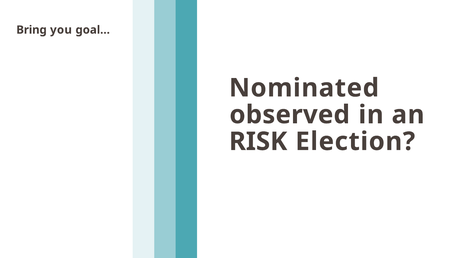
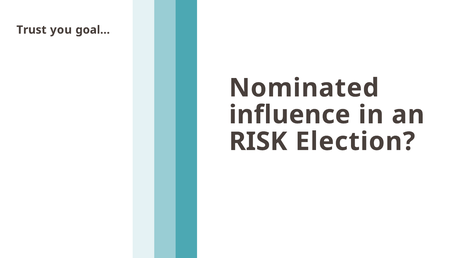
Bring: Bring -> Trust (31, 30)
observed: observed -> influence (290, 115)
